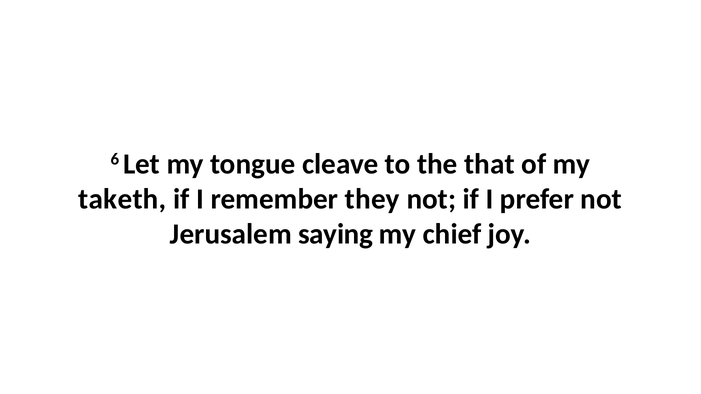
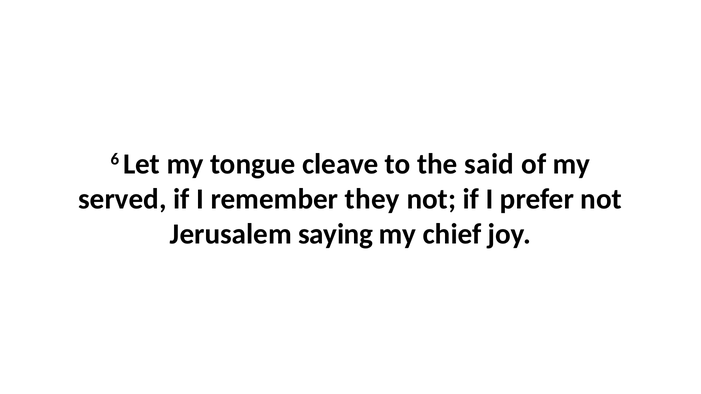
that: that -> said (489, 164)
taketh: taketh -> served (122, 199)
